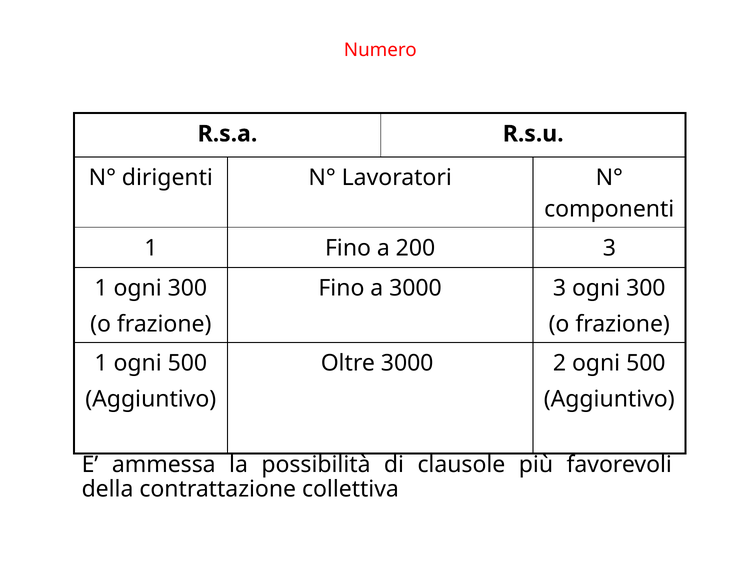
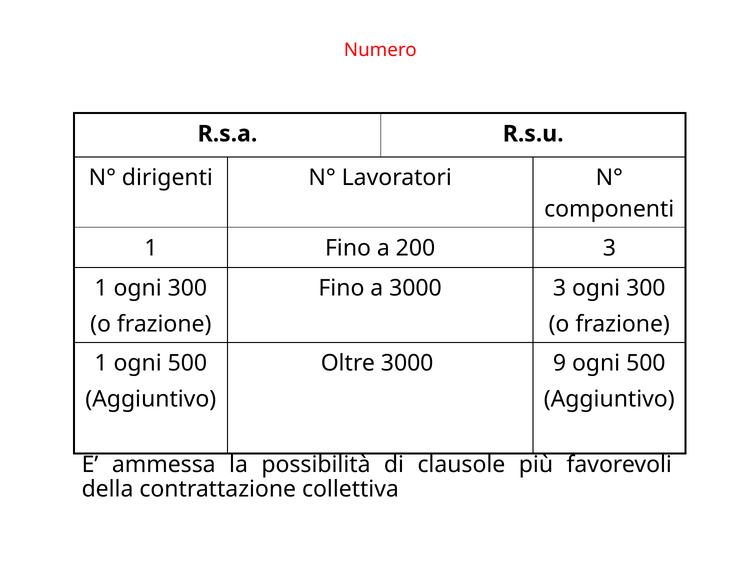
2: 2 -> 9 (560, 364)
